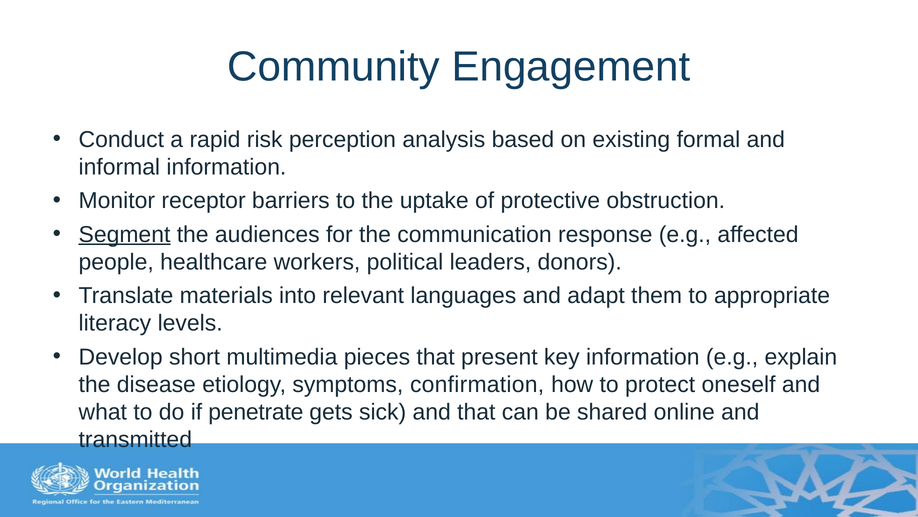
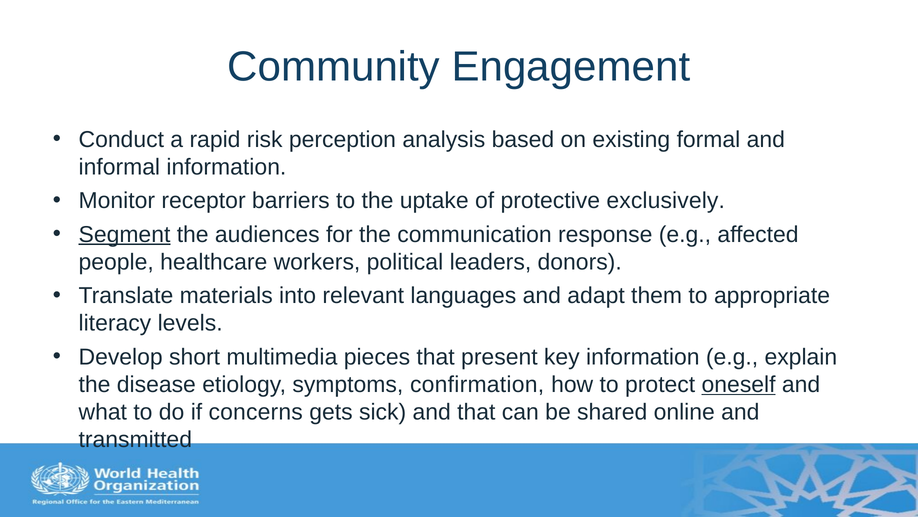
obstruction: obstruction -> exclusively (666, 201)
oneself underline: none -> present (739, 384)
penetrate: penetrate -> concerns (256, 412)
